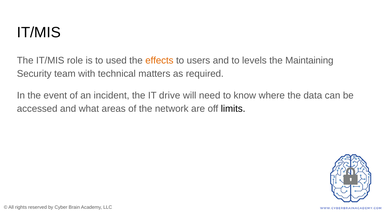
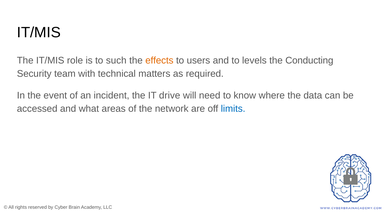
used: used -> such (116, 60)
Maintaining: Maintaining -> Conducting (309, 60)
limits colour: black -> blue (233, 109)
